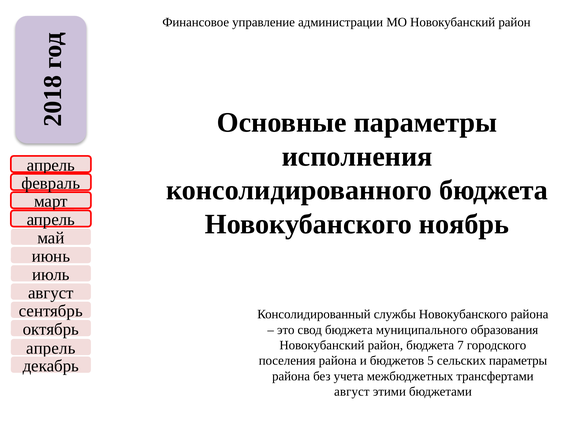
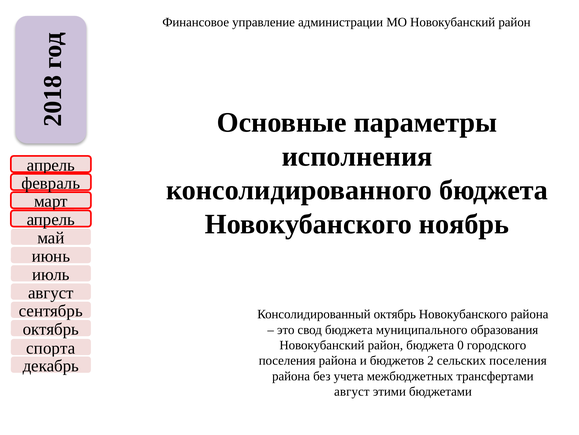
Консолидированный службы: службы -> октябрь (395, 314)
бюджета 7: 7 -> 0 (460, 345)
апрель: апрель -> спорта (51, 348)
бюджетов 5: 5 -> 2 (431, 360)
сельских параметры: параметры -> поселения (518, 360)
